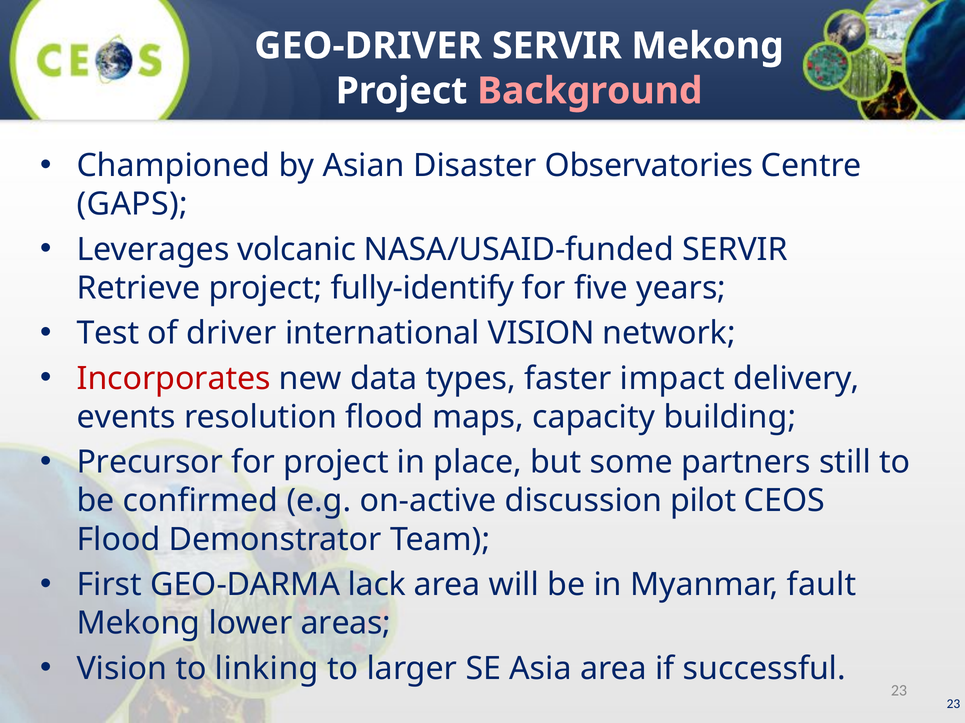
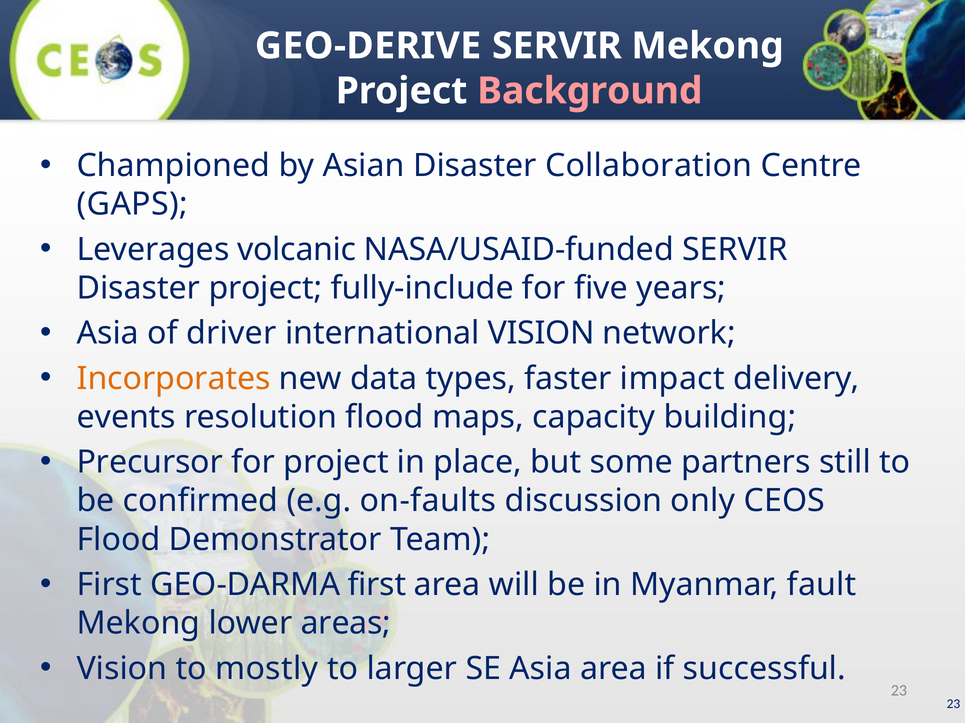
GEO-DRIVER: GEO-DRIVER -> GEO-DERIVE (368, 46)
Observatories: Observatories -> Collaboration (649, 166)
Retrieve: Retrieve -> Disaster (138, 288)
fully-identify: fully-identify -> fully-include (422, 288)
Test: Test -> Asia (108, 334)
Incorporates colour: red -> orange (174, 379)
on-active: on-active -> on-faults (428, 501)
pilot: pilot -> only (703, 501)
GEO-DARMA lack: lack -> first (377, 585)
linking: linking -> mostly (267, 669)
